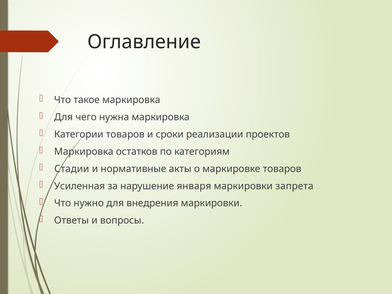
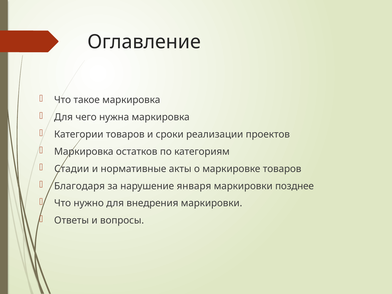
Усиленная: Усиленная -> Благодаря (80, 186)
запрета: запрета -> позднее (294, 186)
